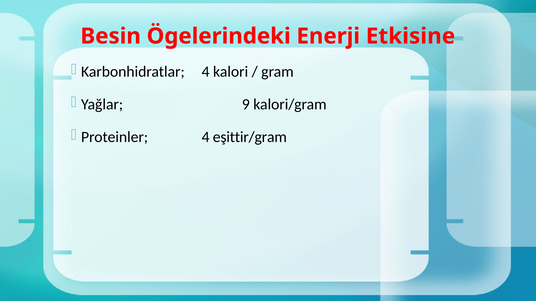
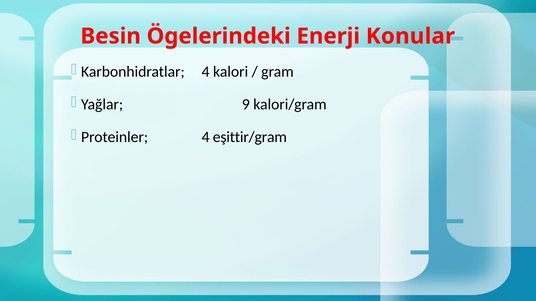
Etkisine: Etkisine -> Konular (410, 36)
